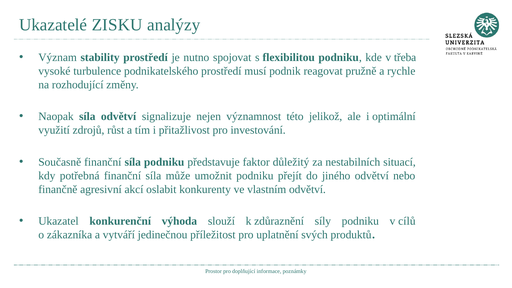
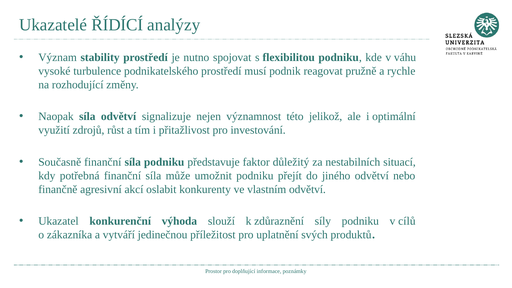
ZISKU: ZISKU -> ŘÍDÍCÍ (117, 25)
třeba: třeba -> váhu (405, 57)
